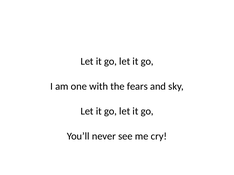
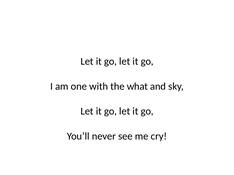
fears: fears -> what (137, 87)
